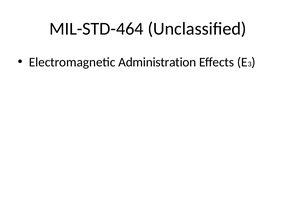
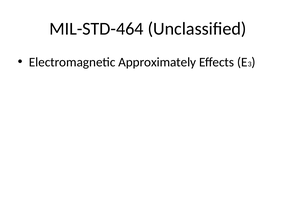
Administration: Administration -> Approximately (157, 62)
